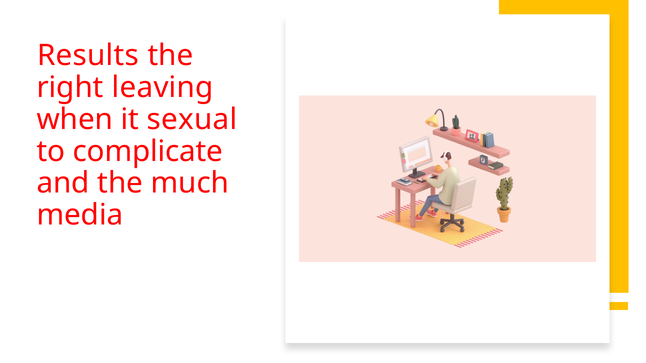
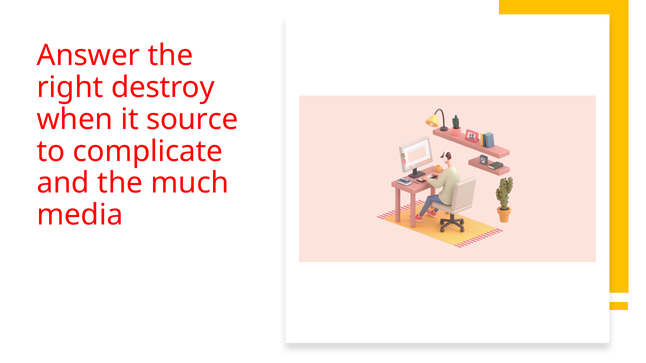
Results: Results -> Answer (88, 56)
leaving: leaving -> destroy (163, 88)
sexual: sexual -> source (192, 119)
